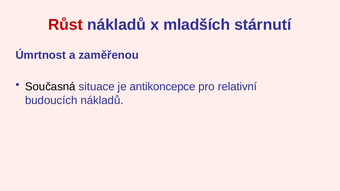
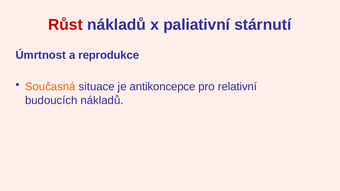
mladších: mladších -> paliativní (197, 25)
zaměřenou: zaměřenou -> reprodukce (109, 55)
Současná colour: black -> orange (50, 87)
